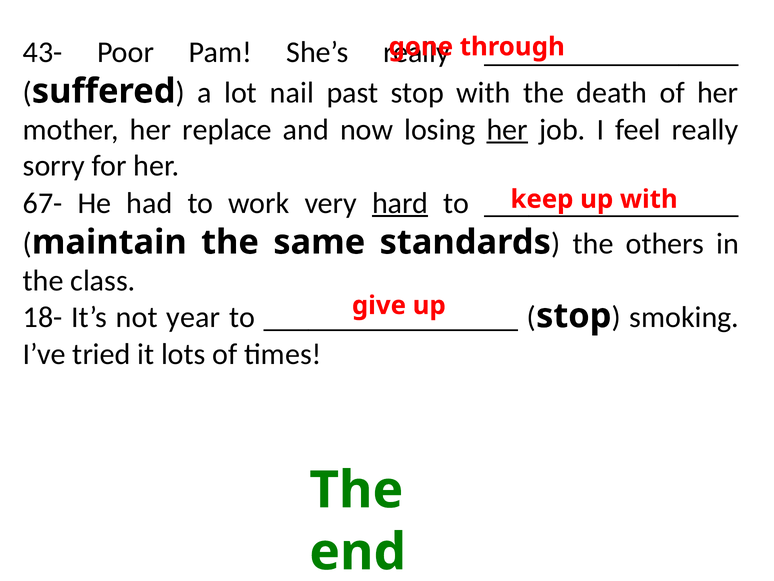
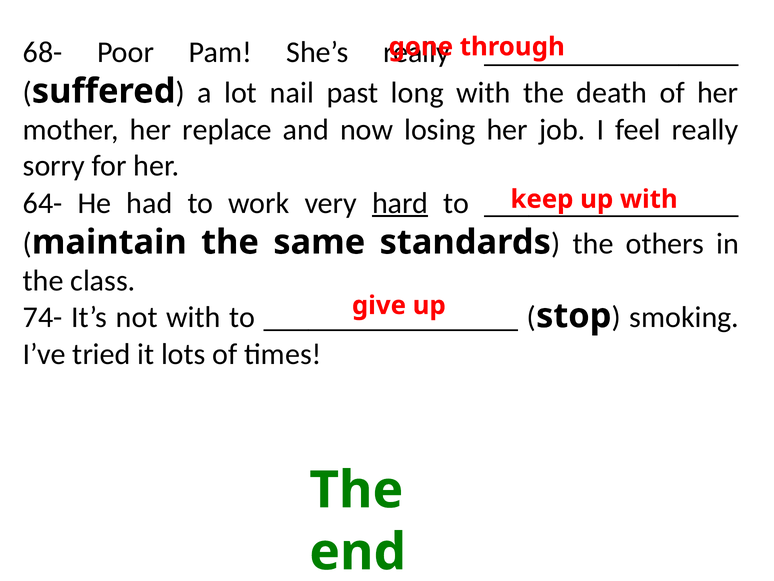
43-: 43- -> 68- (43, 52)
past stop: stop -> long (417, 93)
her underline: present -> none (507, 130)
67-: 67- -> 64- (43, 203)
18-: 18- -> 74- (43, 317)
not year: year -> with (193, 317)
